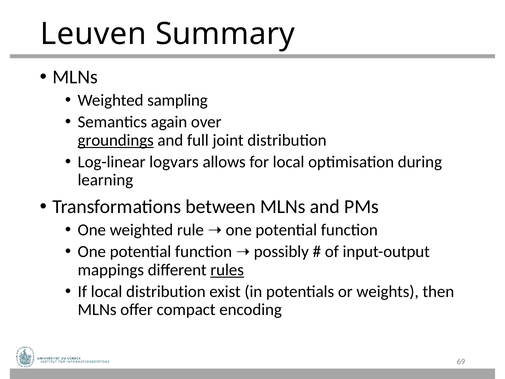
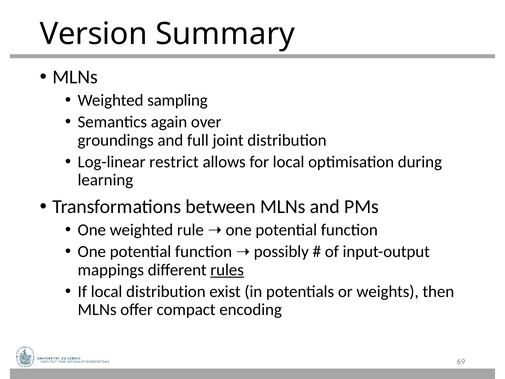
Leuven: Leuven -> Version (94, 34)
groundings underline: present -> none (116, 140)
logvars: logvars -> restrict (174, 162)
